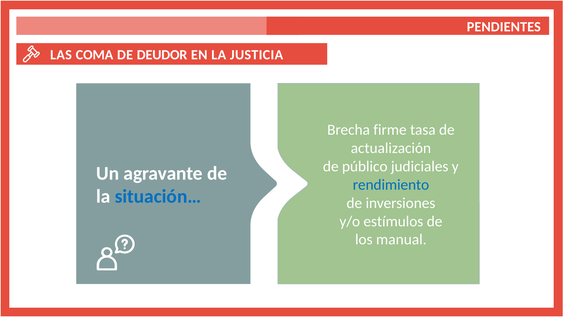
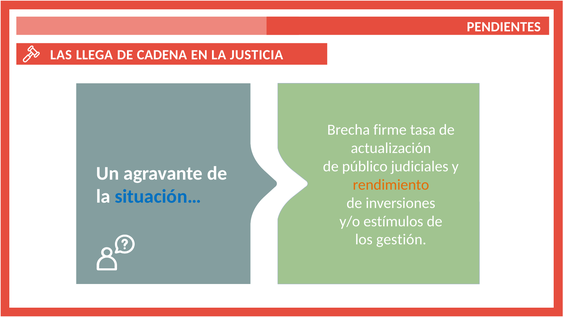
COMA: COMA -> LLEGA (94, 55)
DEUDOR: DEUDOR -> CADENA (162, 55)
rendimiento colour: blue -> orange (391, 185)
manual: manual -> gestión (401, 239)
